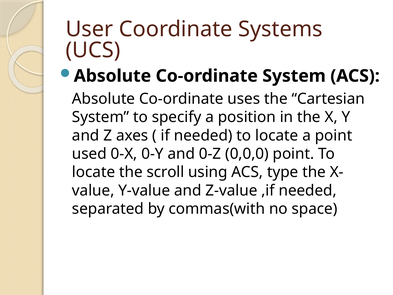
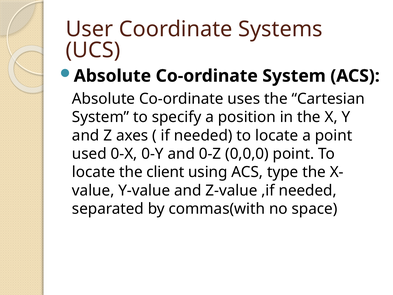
scroll: scroll -> client (165, 172)
